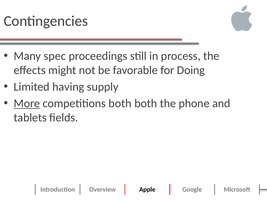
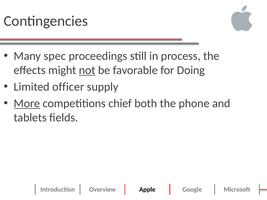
not underline: none -> present (87, 70)
having: having -> officer (68, 87)
competitions both: both -> chief (120, 103)
